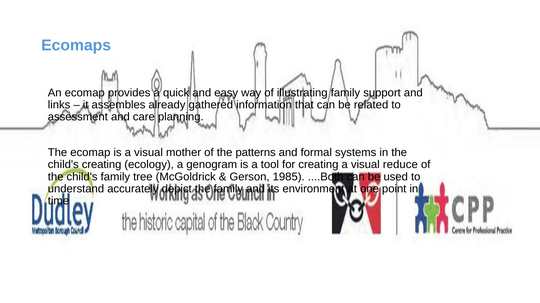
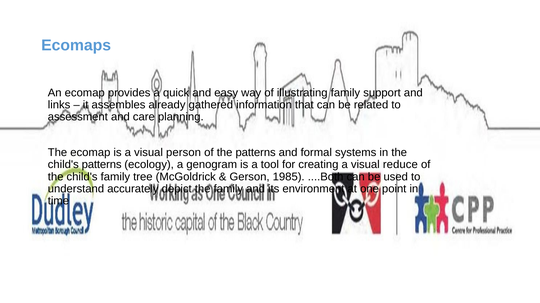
mother: mother -> person (184, 153)
child's creating: creating -> patterns (102, 165)
